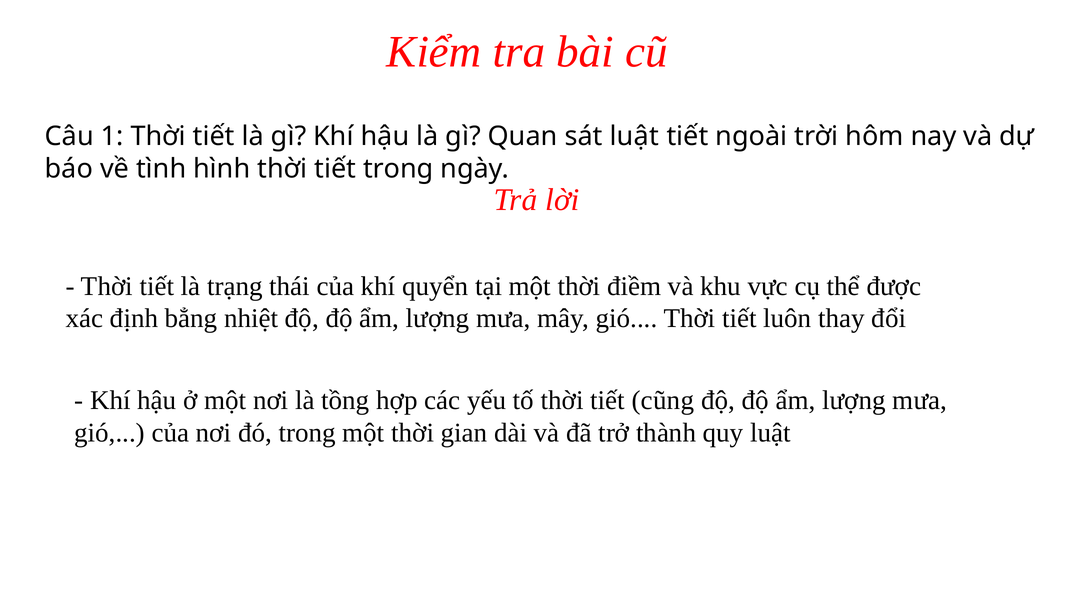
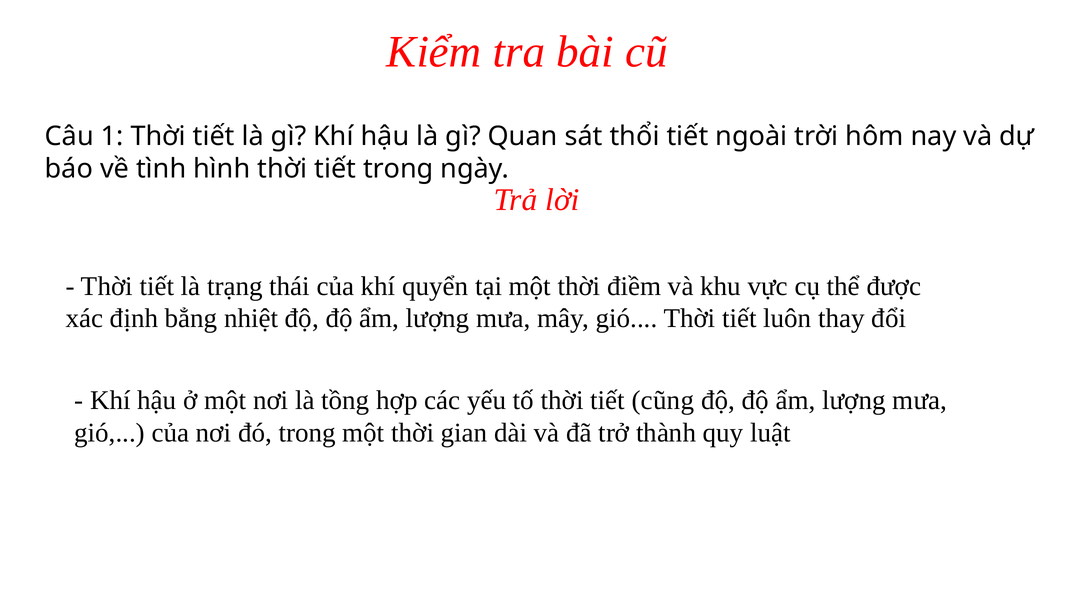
sát luật: luật -> thổi (635, 136)
